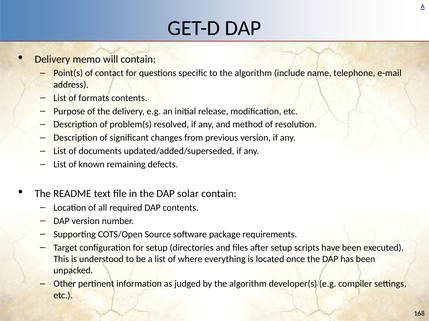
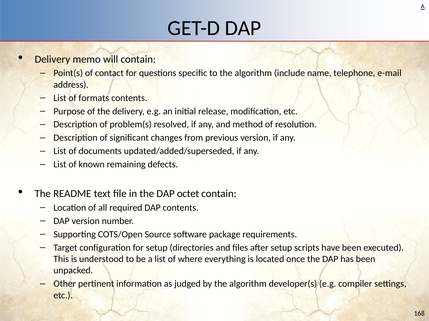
solar: solar -> octet (188, 194)
